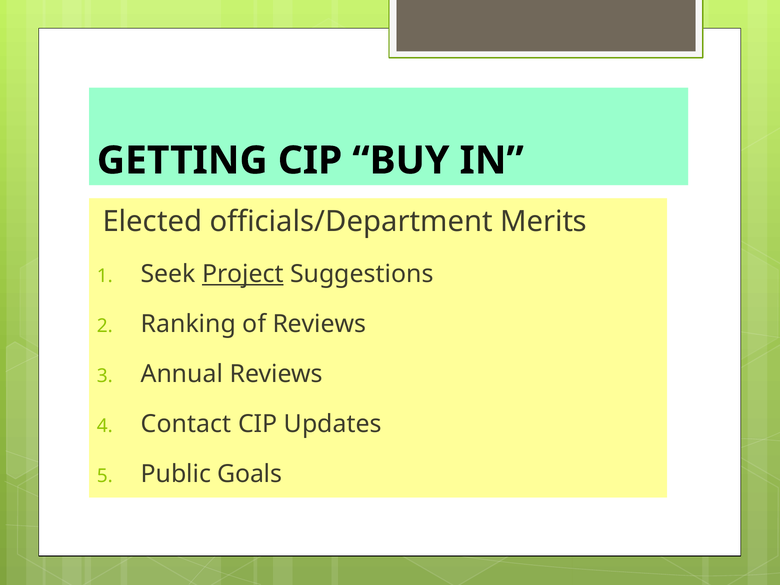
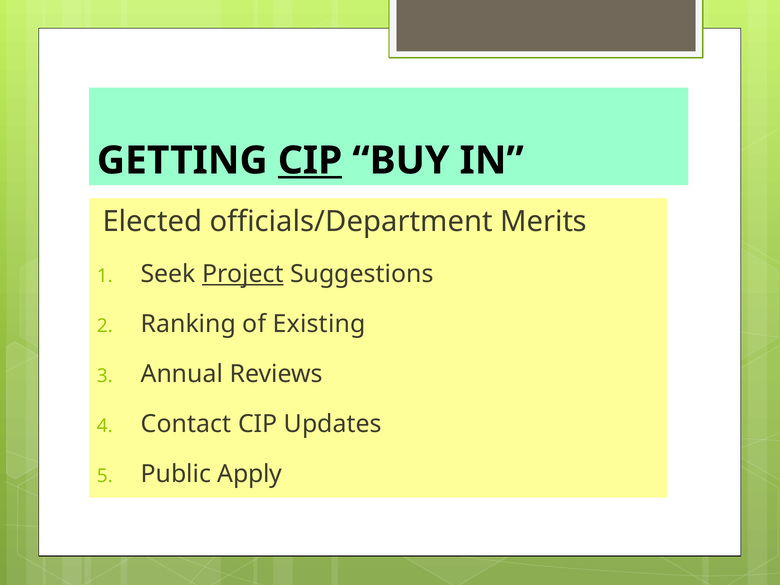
CIP underline: none -> present (310, 161)
of Reviews: Reviews -> Existing (319, 324)
Goals: Goals -> Apply (250, 474)
